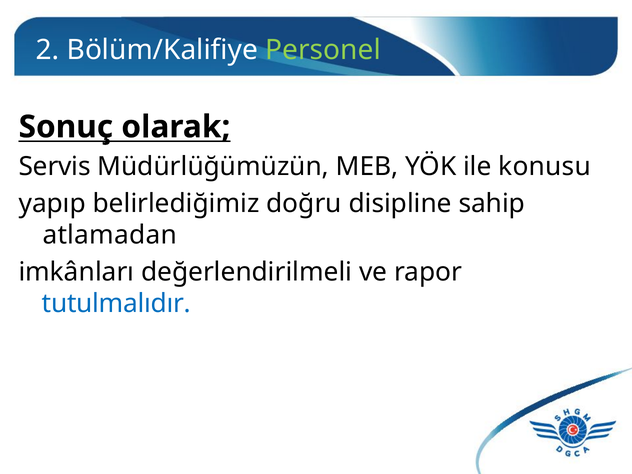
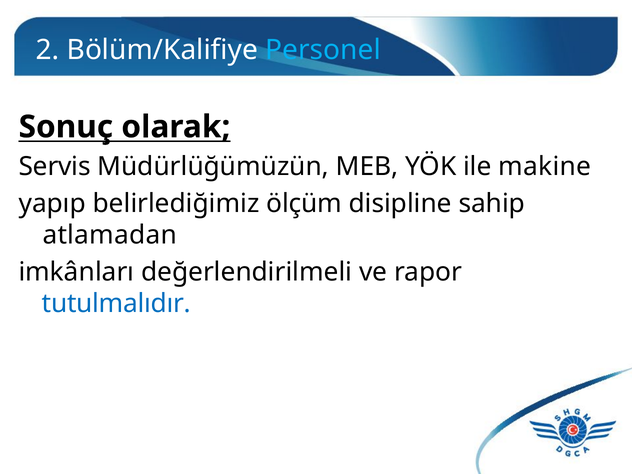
Personel colour: light green -> light blue (323, 50)
konusu: konusu -> makine (545, 167)
doğru: doğru -> ölçüm (304, 203)
